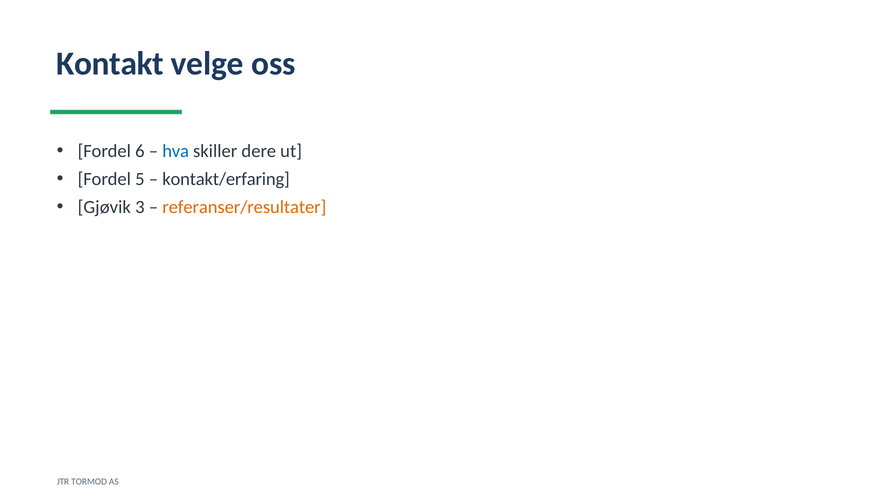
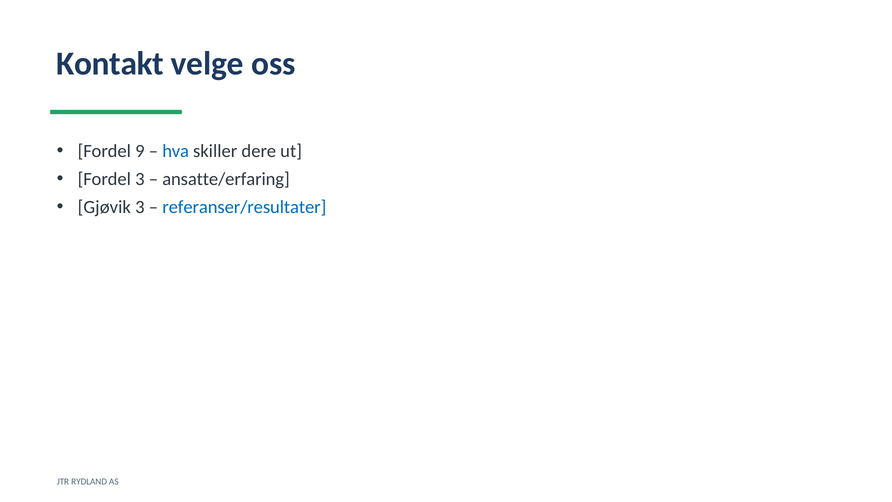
6: 6 -> 9 (140, 151)
Fordel 5: 5 -> 3 (140, 179)
kontakt/erfaring: kontakt/erfaring -> ansatte/erfaring (226, 179)
referanser/resultater colour: orange -> blue (244, 207)
TORMOD: TORMOD -> RYDLAND (89, 481)
